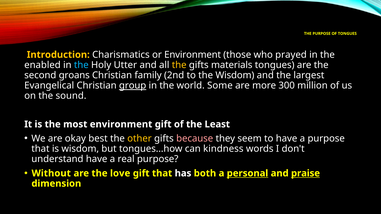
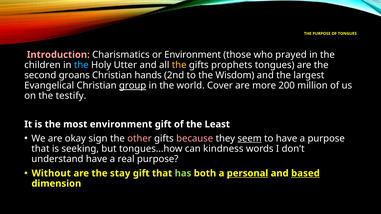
Introduction colour: yellow -> pink (58, 55)
enabled: enabled -> children (42, 65)
materials: materials -> prophets (232, 65)
family: family -> hands (148, 75)
Some: Some -> Cover (220, 86)
300: 300 -> 200 (287, 86)
sound: sound -> testify (71, 96)
best: best -> sign (98, 139)
other colour: yellow -> pink (139, 139)
seem underline: none -> present (250, 139)
is wisdom: wisdom -> seeking (80, 149)
love: love -> stay (120, 174)
has colour: white -> light green (183, 174)
praise: praise -> based (305, 174)
